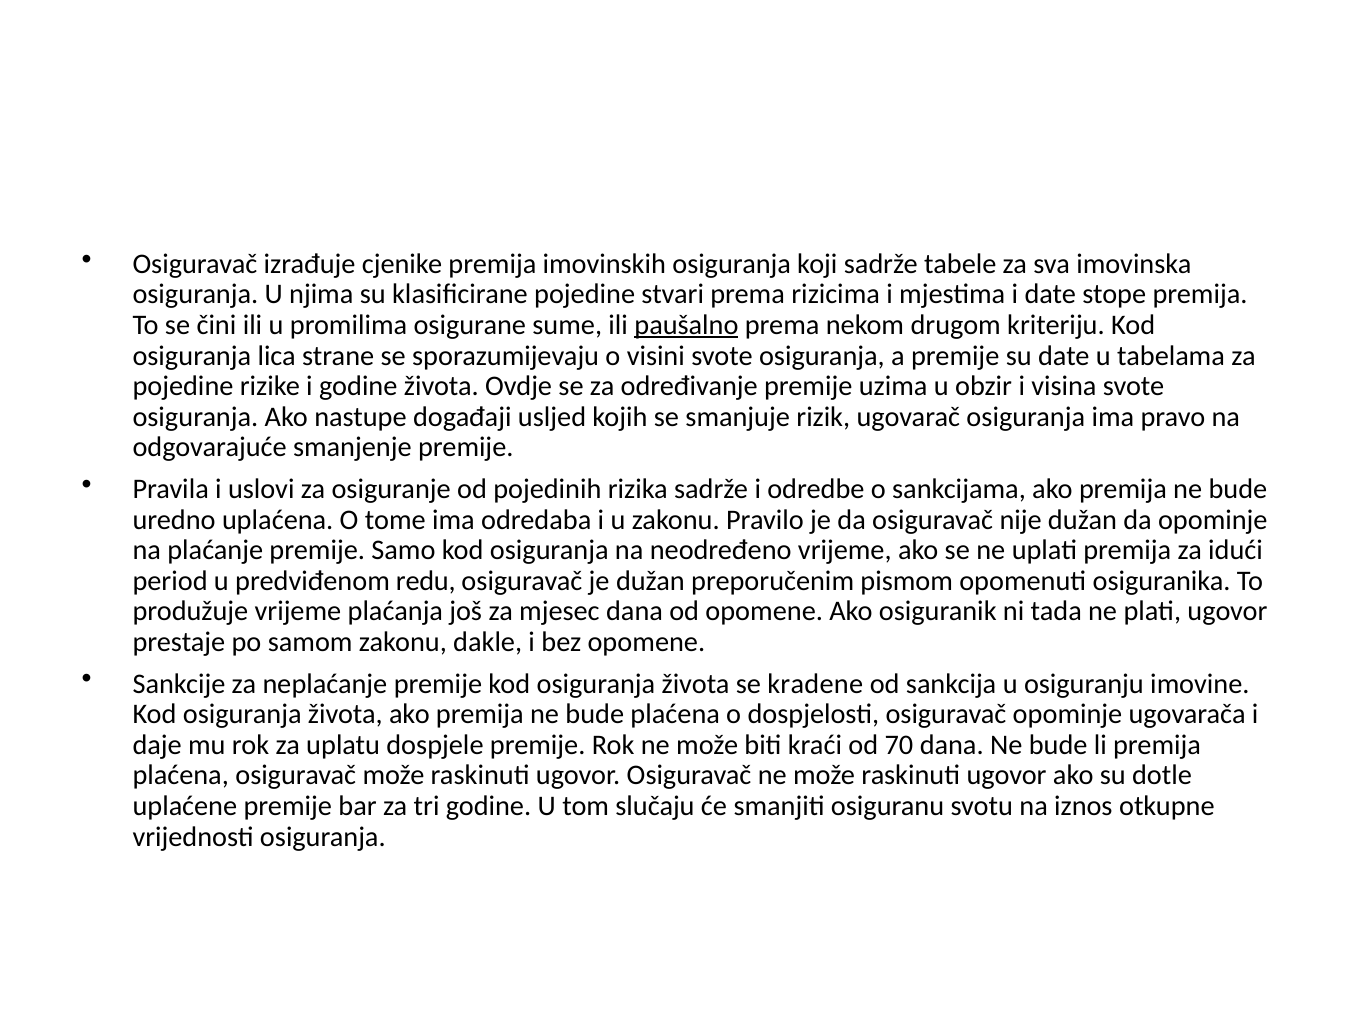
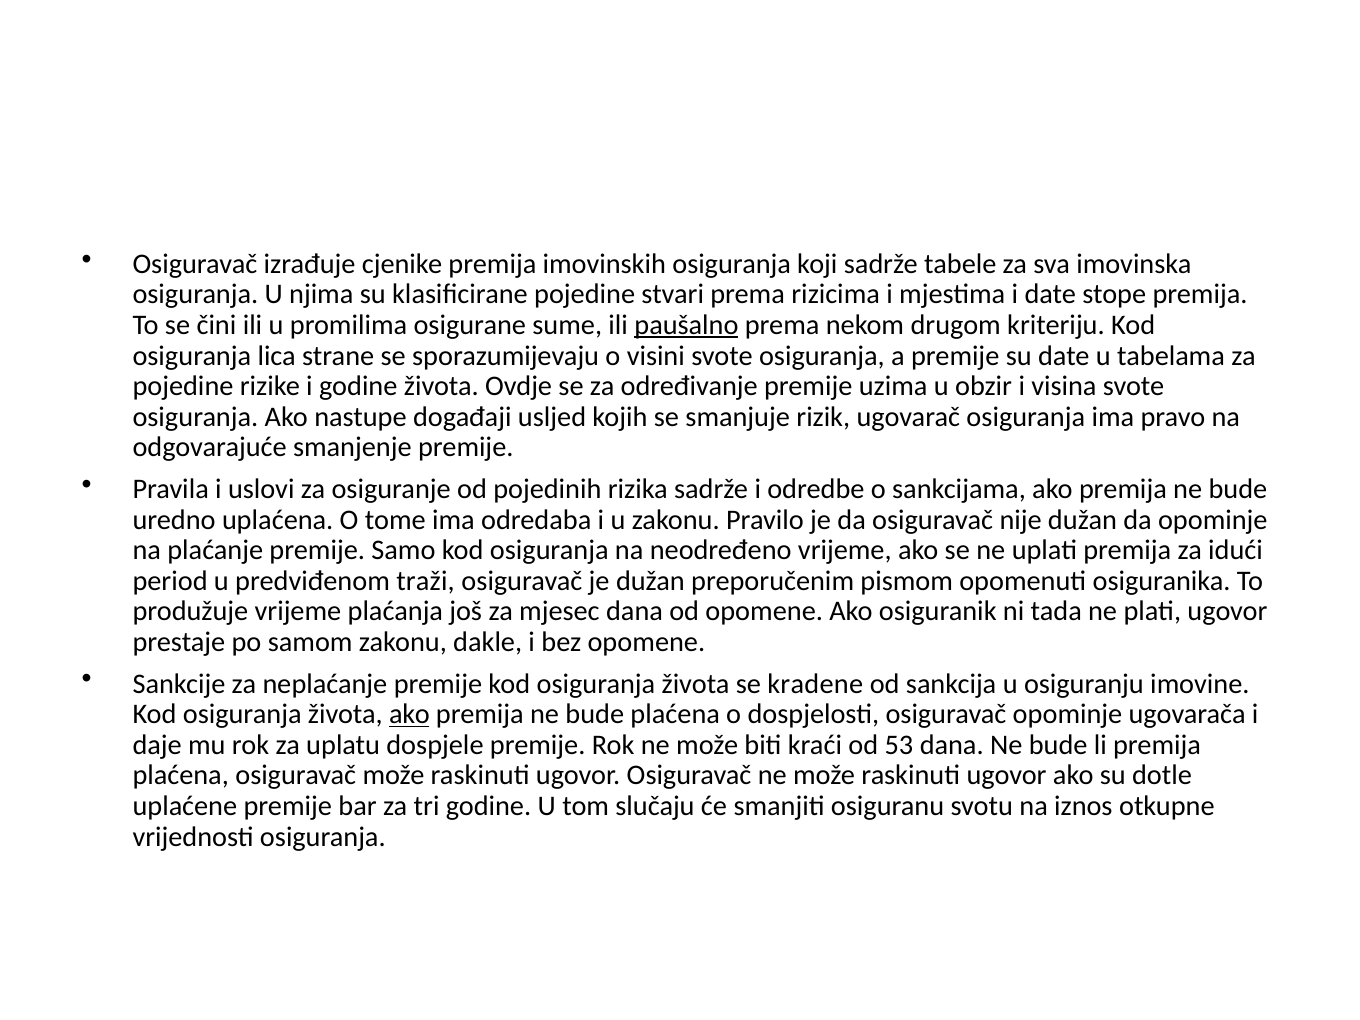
redu: redu -> traži (426, 581)
ako underline: none -> present (409, 714)
70: 70 -> 53 (899, 745)
